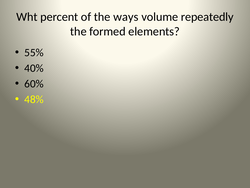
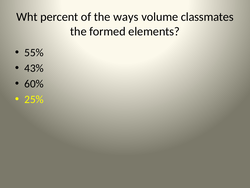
repeatedly: repeatedly -> classmates (207, 17)
40%: 40% -> 43% (34, 68)
48%: 48% -> 25% (34, 99)
